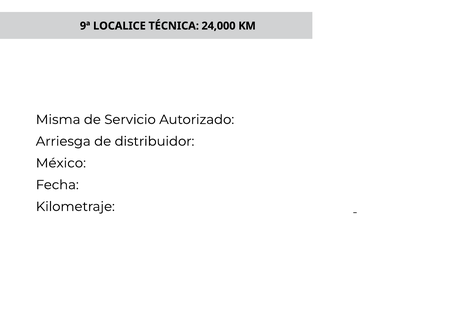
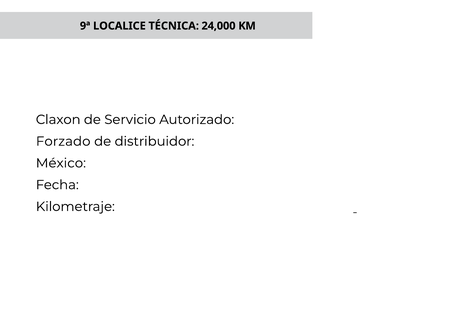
Misma: Misma -> Claxon (58, 119)
Arriesga: Arriesga -> Forzado (63, 141)
